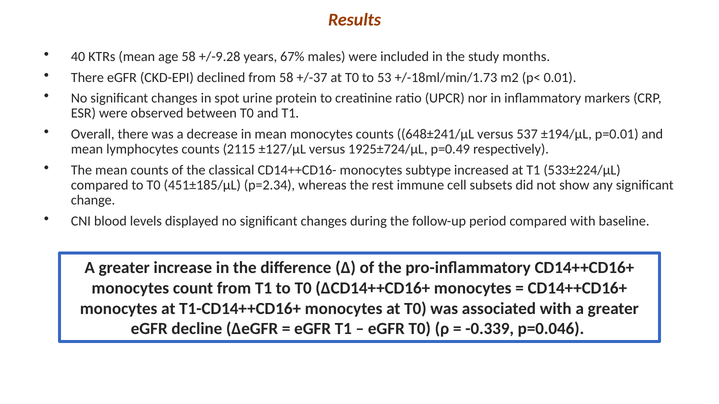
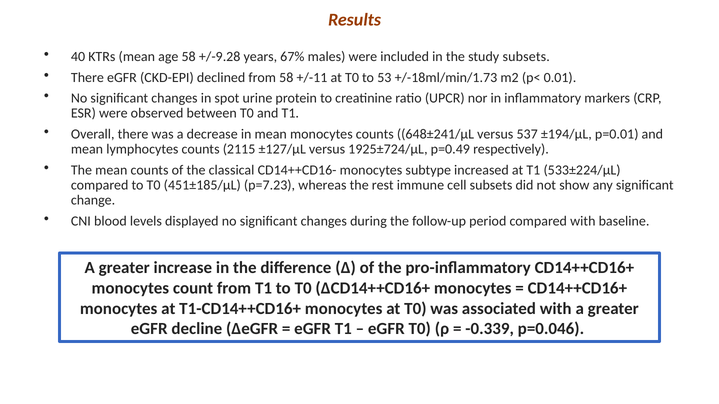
study months: months -> subsets (526, 57)
+/-37: +/-37 -> +/-11 (312, 78)
p=2.34: p=2.34 -> p=7.23 (270, 185)
